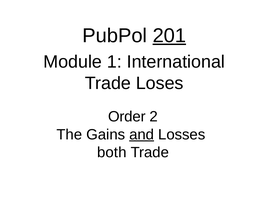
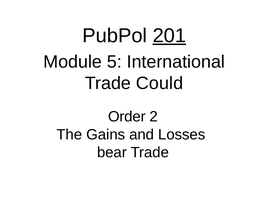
1: 1 -> 5 (114, 62)
Loses: Loses -> Could (160, 83)
and underline: present -> none (142, 135)
both: both -> bear (112, 152)
